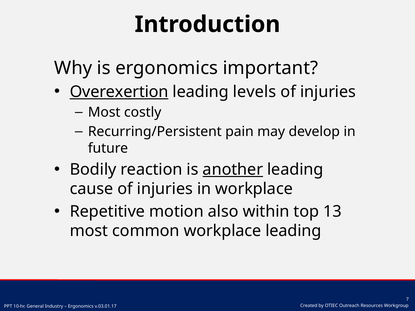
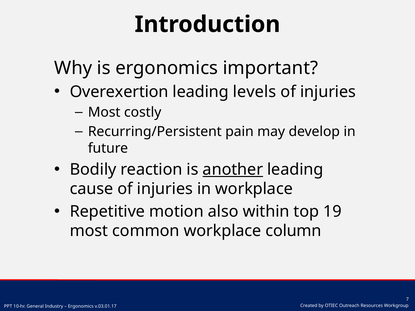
Overexertion underline: present -> none (119, 92)
13: 13 -> 19 (333, 212)
workplace leading: leading -> column (294, 231)
